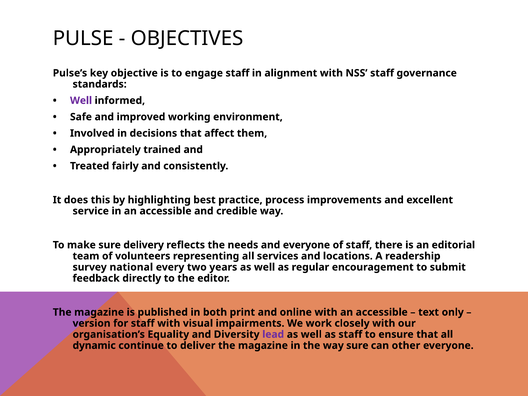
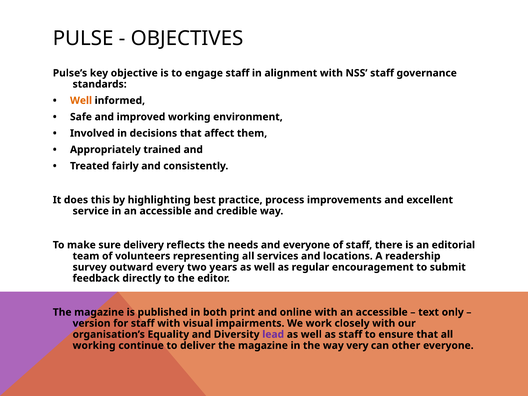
Well colour: purple -> orange (81, 101)
national: national -> outward (131, 267)
dynamic: dynamic -> working (94, 346)
way sure: sure -> very (357, 346)
